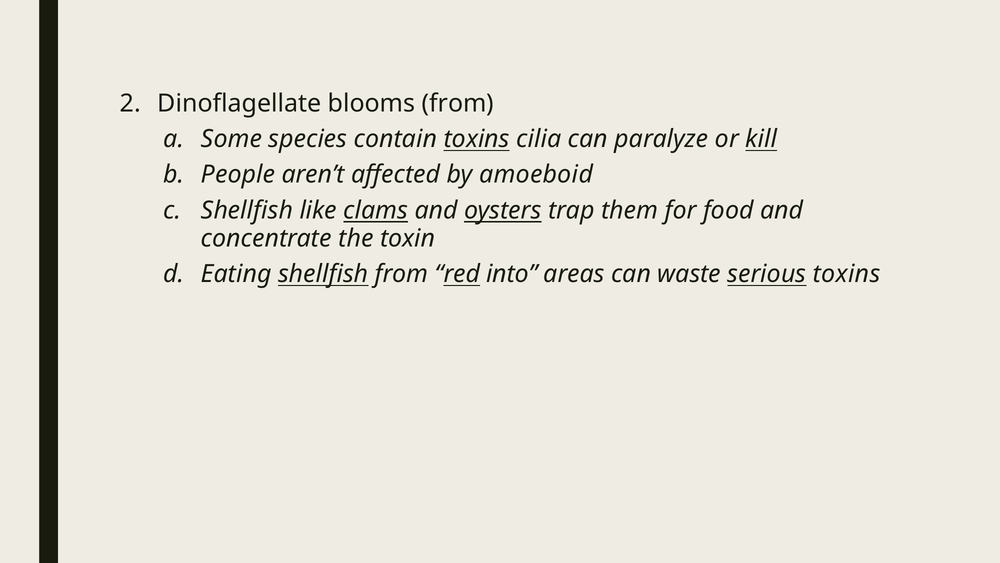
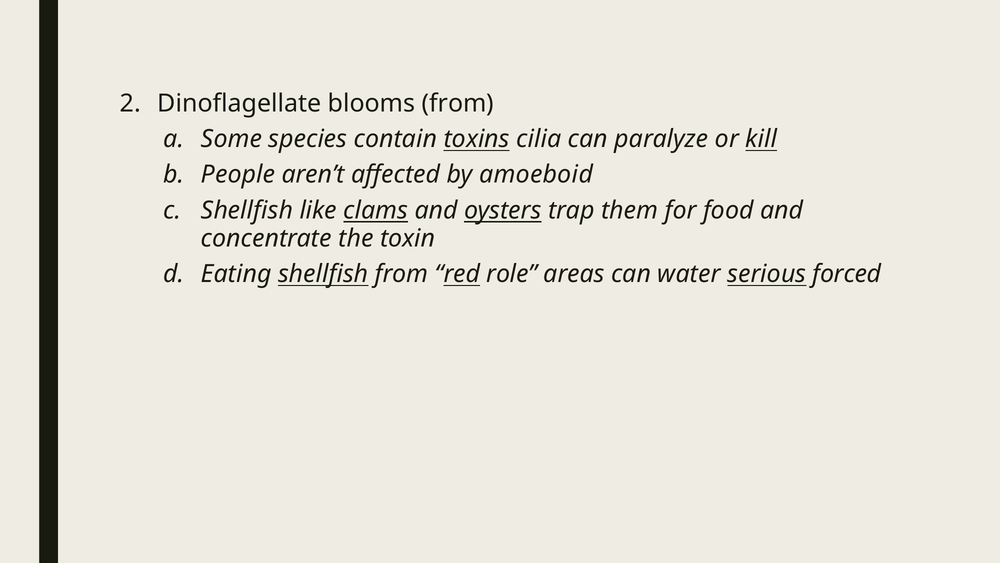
into: into -> role (512, 274)
waste: waste -> water (689, 274)
serious toxins: toxins -> forced (847, 274)
